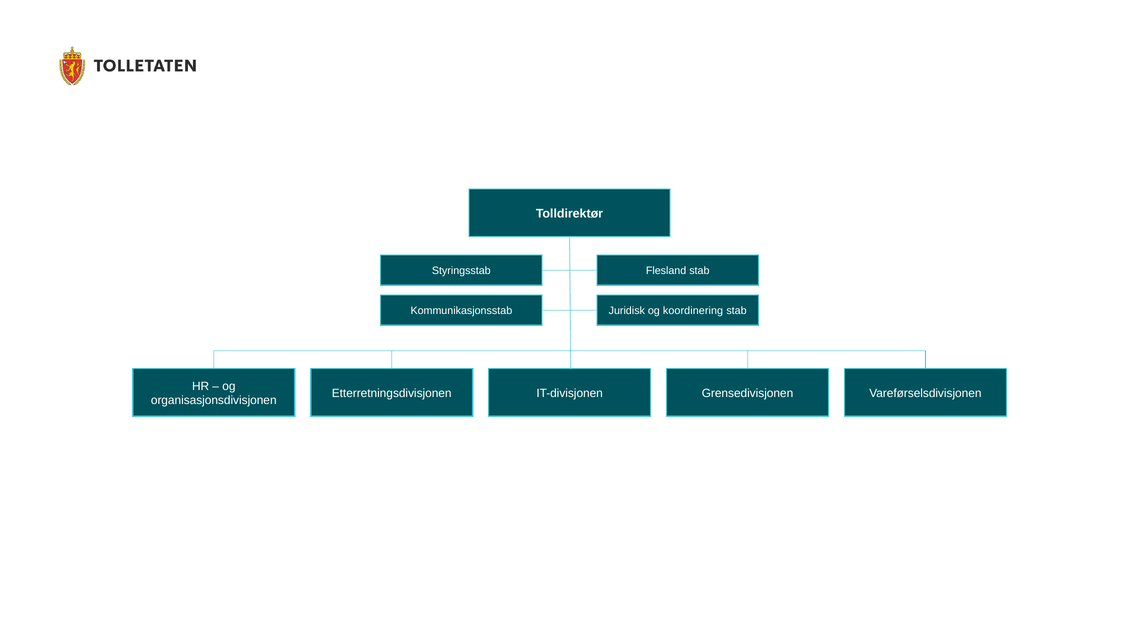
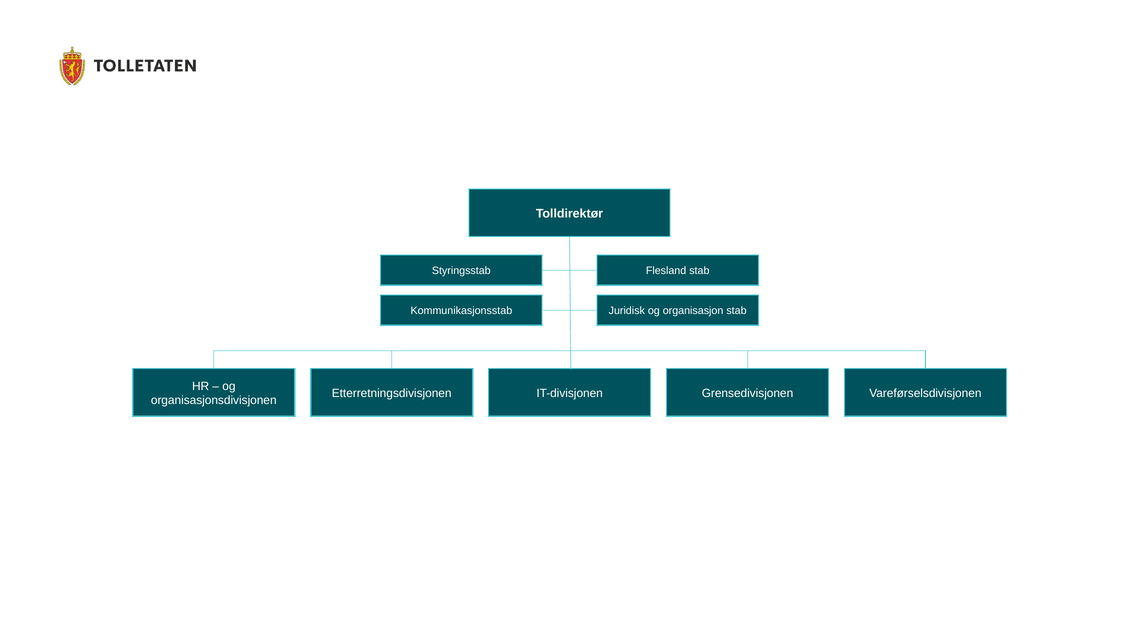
koordinering: koordinering -> organisasjon (693, 311)
